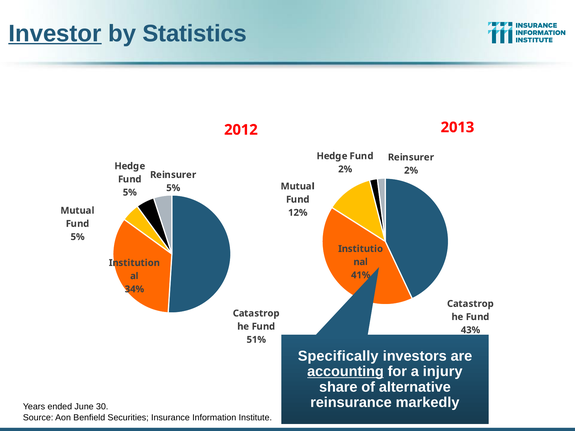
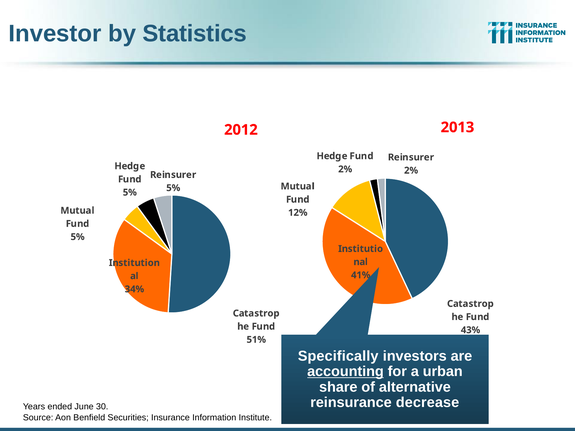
Investor underline: present -> none (55, 33)
injury: injury -> urban (443, 372)
markedly: markedly -> decrease (428, 403)
